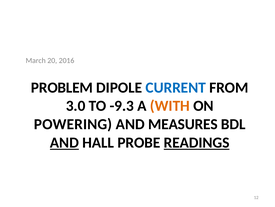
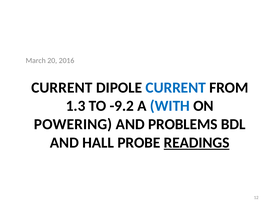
PROBLEM: PROBLEM -> CURRENT (62, 87)
3.0: 3.0 -> 1.3 (76, 106)
-9.3: -9.3 -> -9.2 (122, 106)
WITH colour: orange -> blue (170, 106)
MEASURES: MEASURES -> PROBLEMS (183, 124)
AND underline: present -> none (64, 142)
